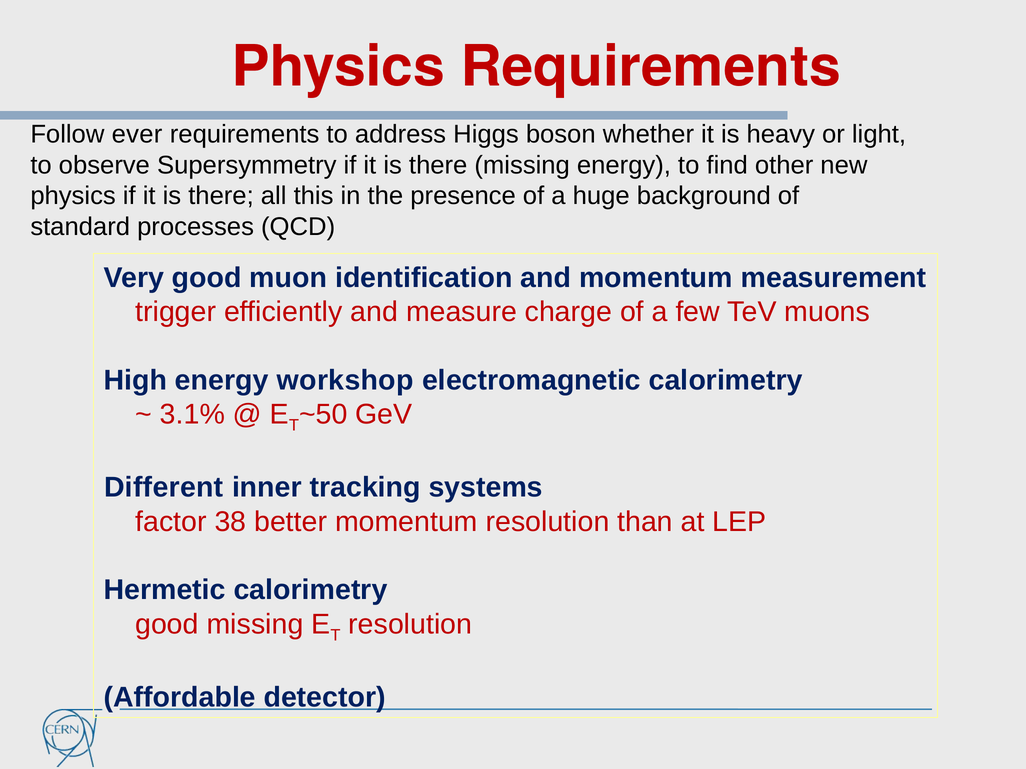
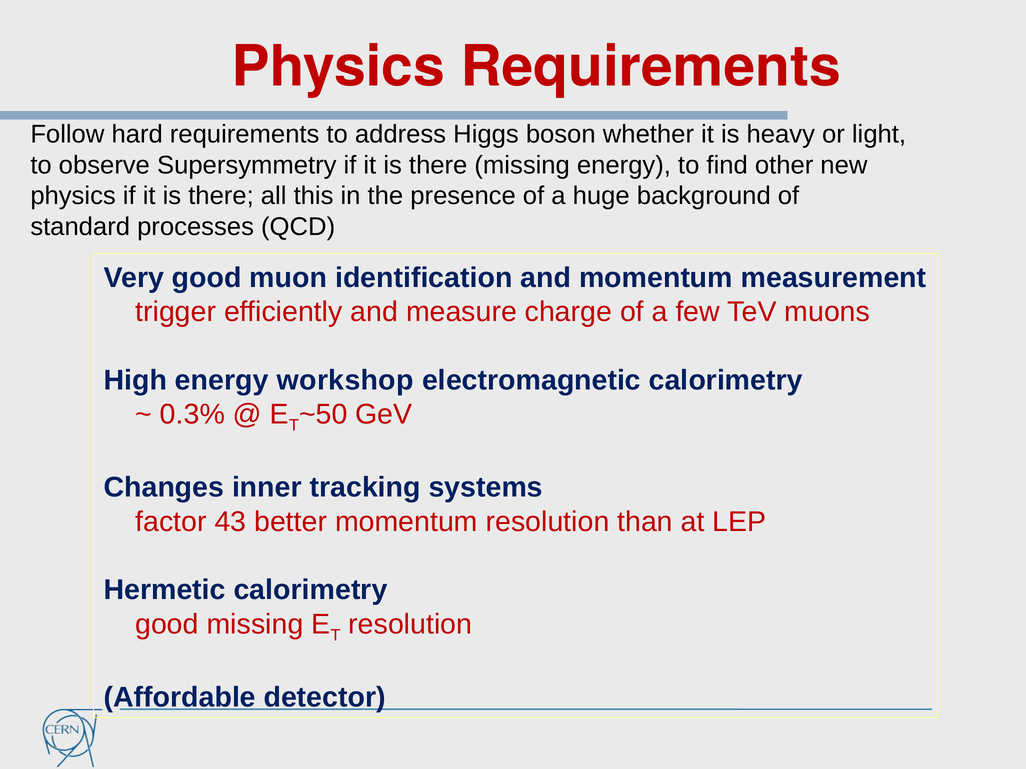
ever: ever -> hard (137, 134)
3.1%: 3.1% -> 0.3% (192, 415)
Different: Different -> Changes (164, 488)
38: 38 -> 43 (230, 522)
